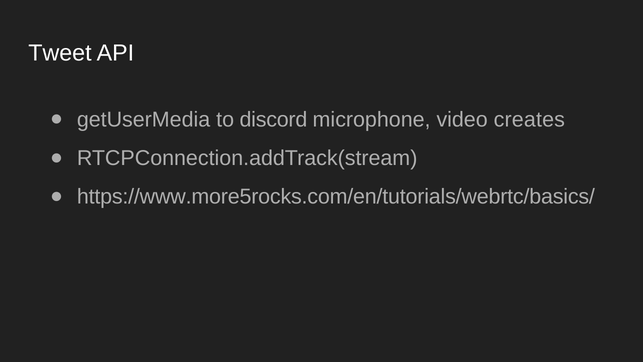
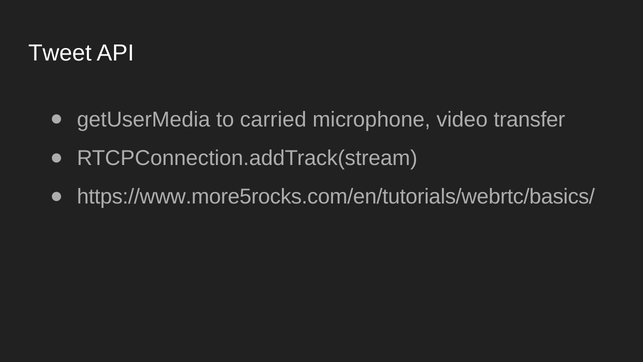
discord: discord -> carried (273, 119)
creates: creates -> transfer (529, 119)
